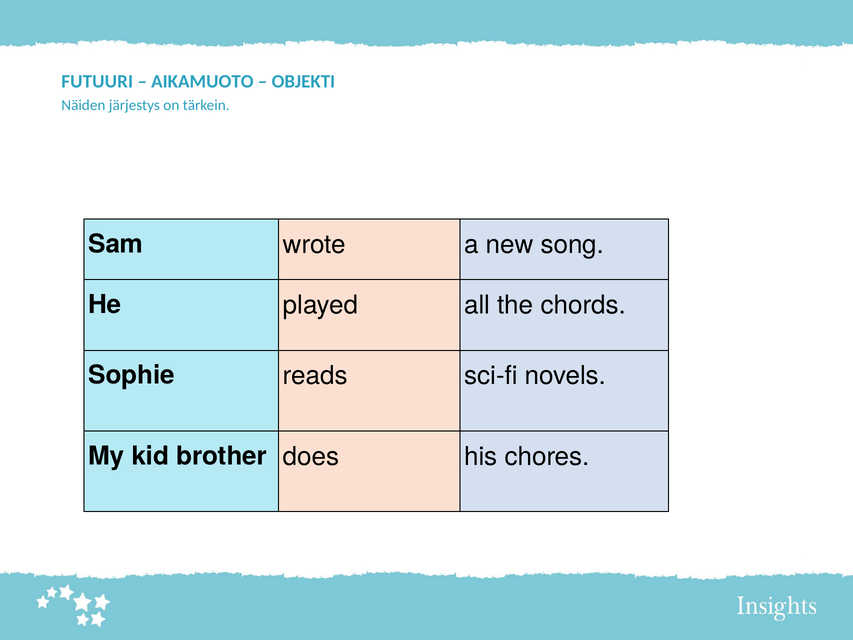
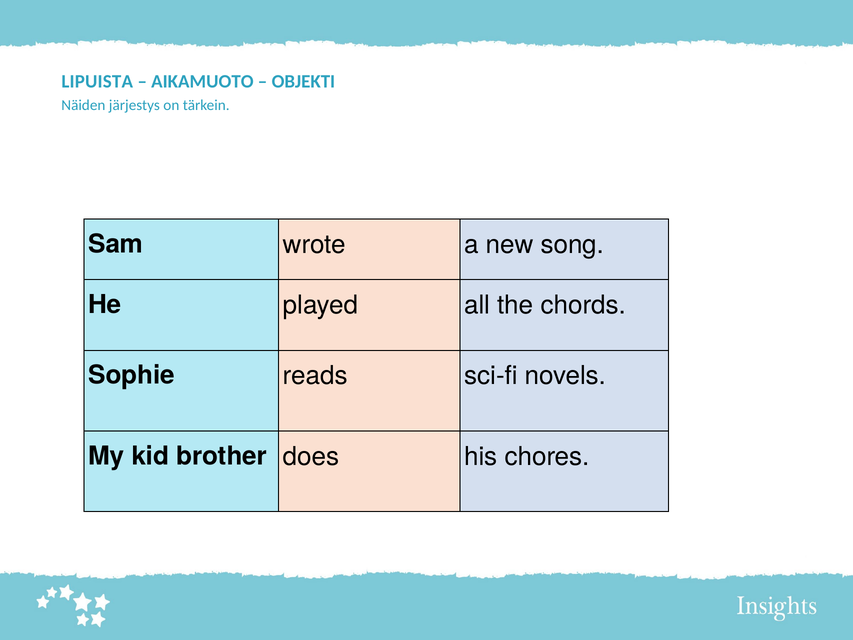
FUTUURI: FUTUURI -> LIPUISTA (97, 82)
